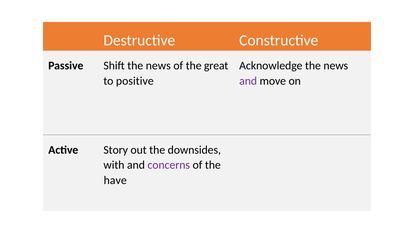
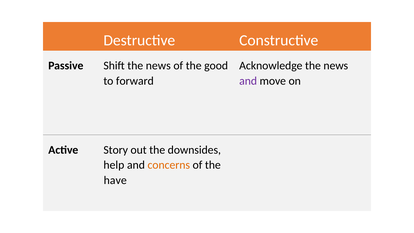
great: great -> good (216, 66)
positive: positive -> forward (135, 81)
with: with -> help (114, 165)
concerns colour: purple -> orange (169, 165)
